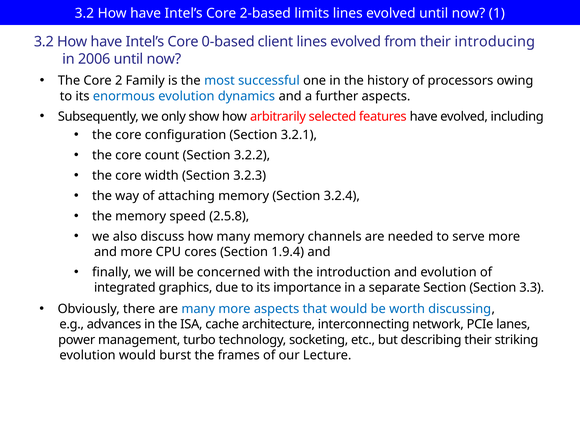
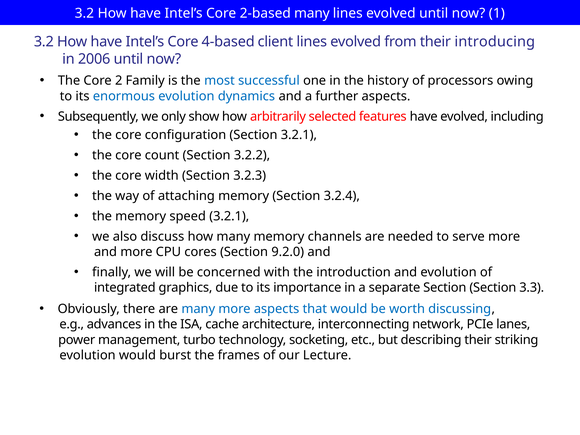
2-based limits: limits -> many (312, 13)
0-based: 0-based -> 4-based (228, 42)
speed 2.5.8: 2.5.8 -> 3.2.1 (229, 216)
1.9.4: 1.9.4 -> 9.2.0 (288, 252)
